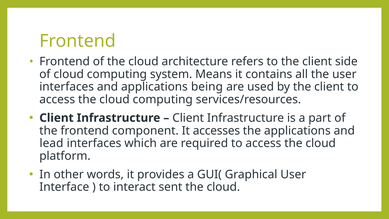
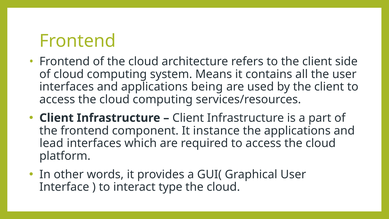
accesses: accesses -> instance (216, 131)
sent: sent -> type (171, 187)
